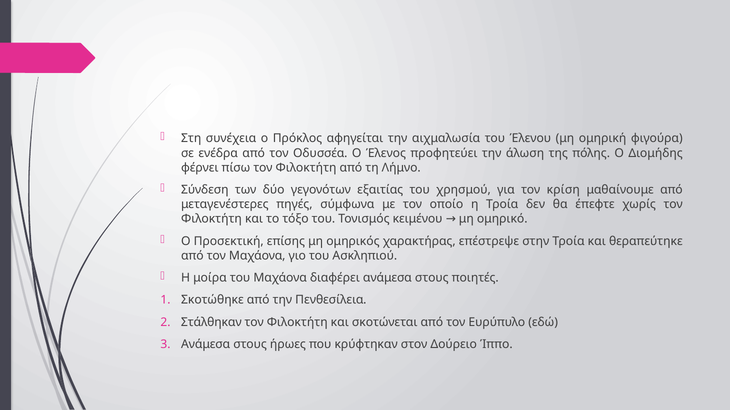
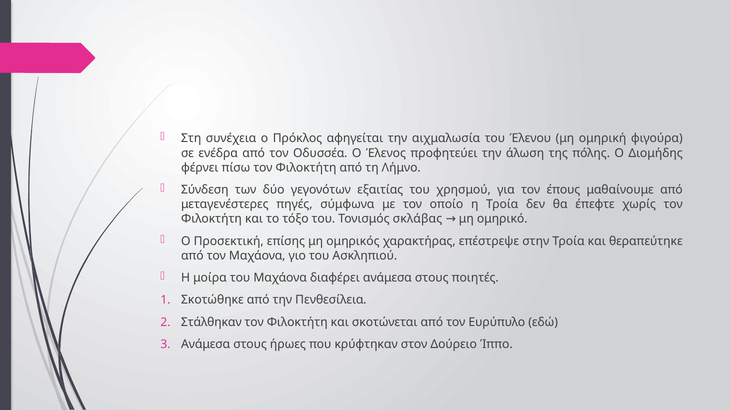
κρίση: κρίση -> έπους (563, 190)
κειμένου: κειμένου -> σκλάβας (417, 219)
